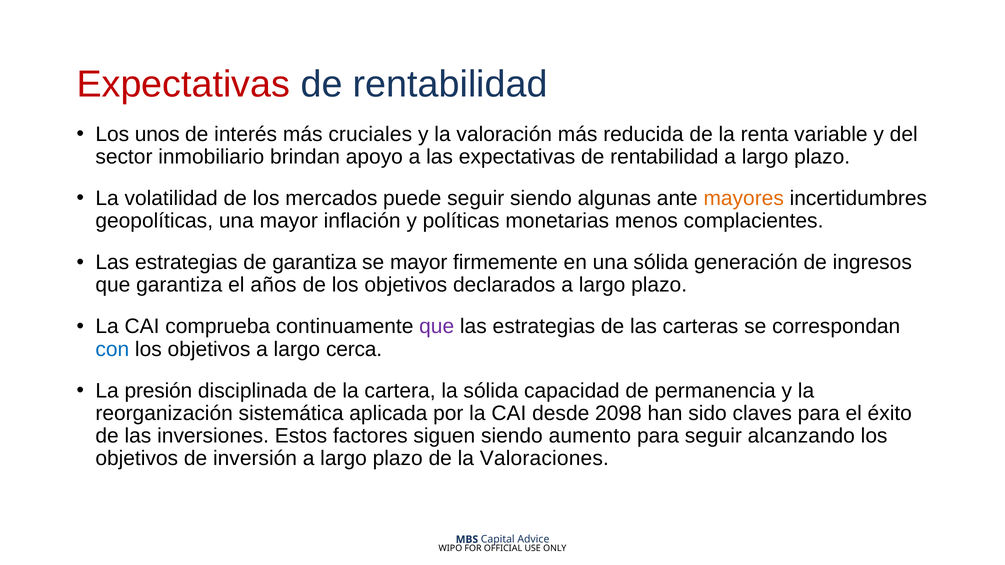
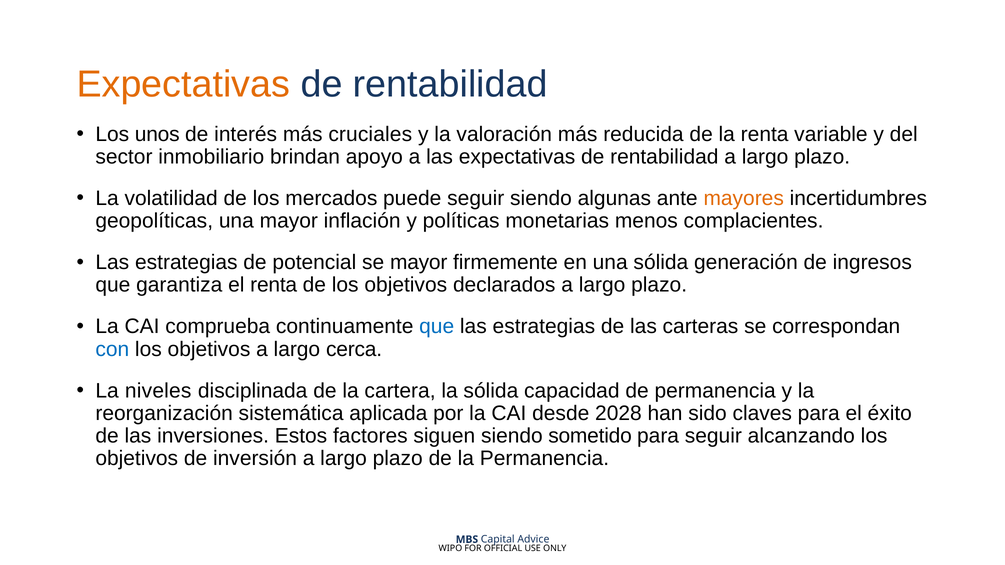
Expectativas colour: red -> orange (183, 84)
de garantiza: garantiza -> potencial (314, 263)
el años: años -> renta (274, 285)
que colour: purple -> blue (437, 327)
presión: presión -> niveles (158, 391)
2098: 2098 -> 2028 (618, 413)
aumento: aumento -> sometido (590, 436)
la Valoraciones: Valoraciones -> Permanencia (544, 459)
